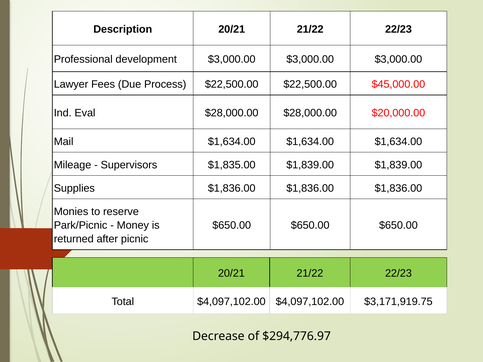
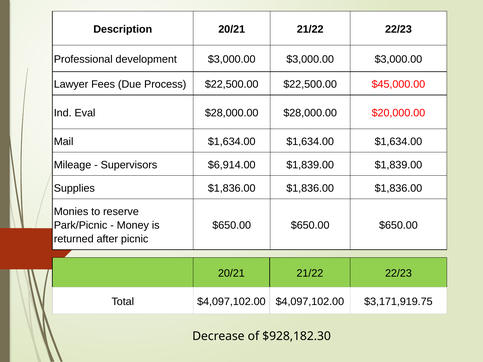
$1,835.00: $1,835.00 -> $6,914.00 (232, 165)
$294,776.97: $294,776.97 -> $928,182.30 (297, 336)
